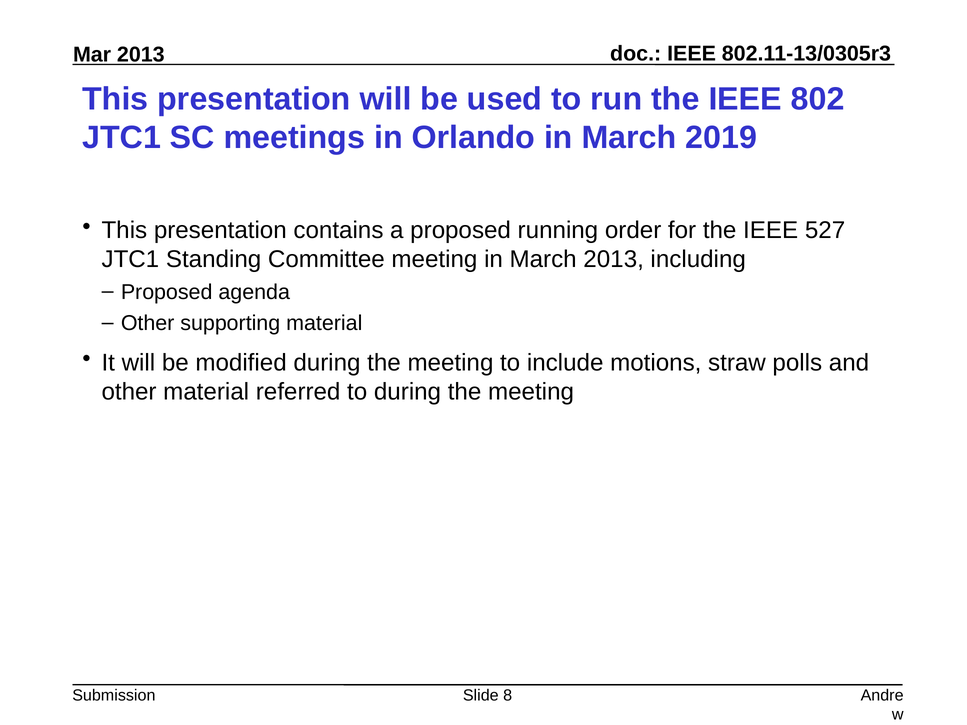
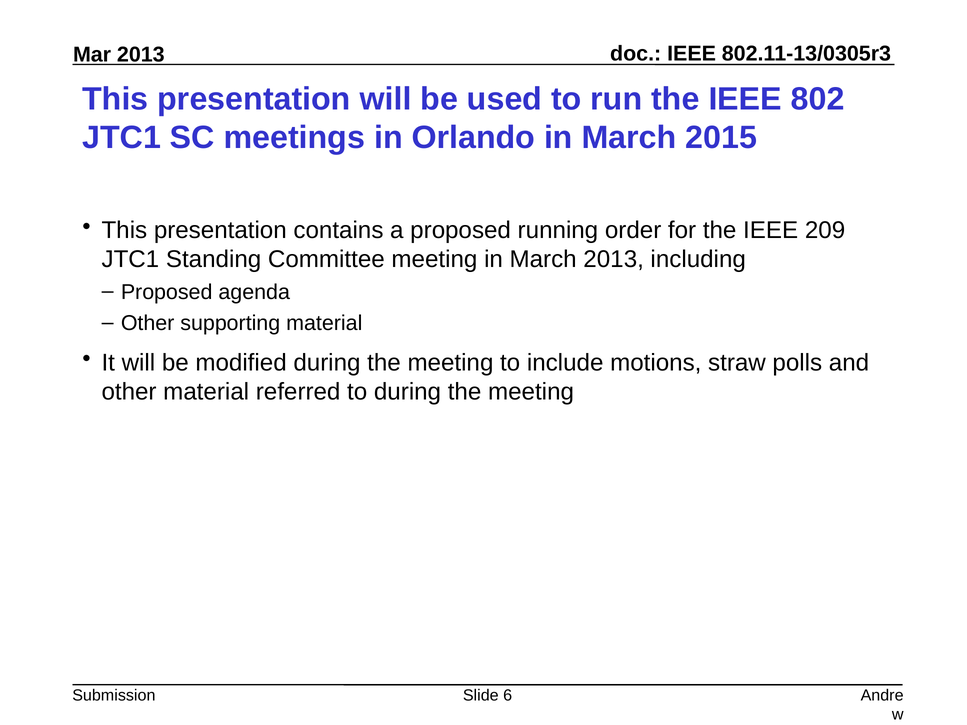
2019: 2019 -> 2015 (721, 138)
527: 527 -> 209 (825, 231)
8: 8 -> 6 (508, 696)
